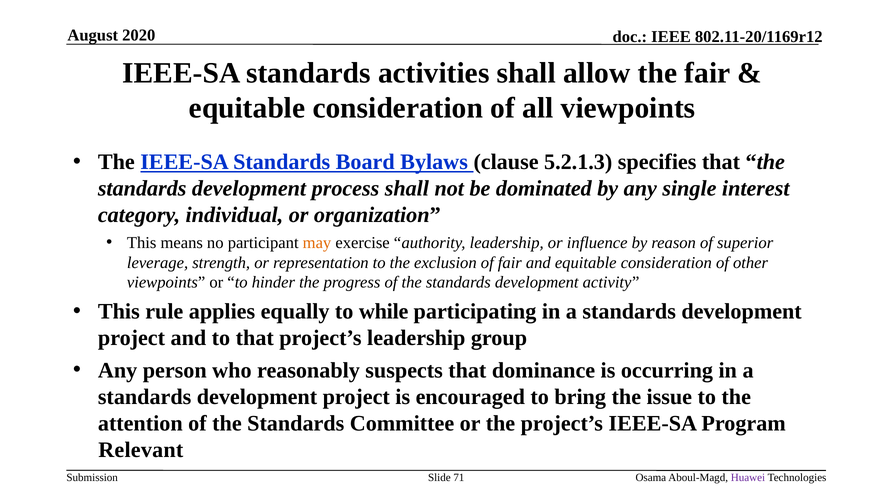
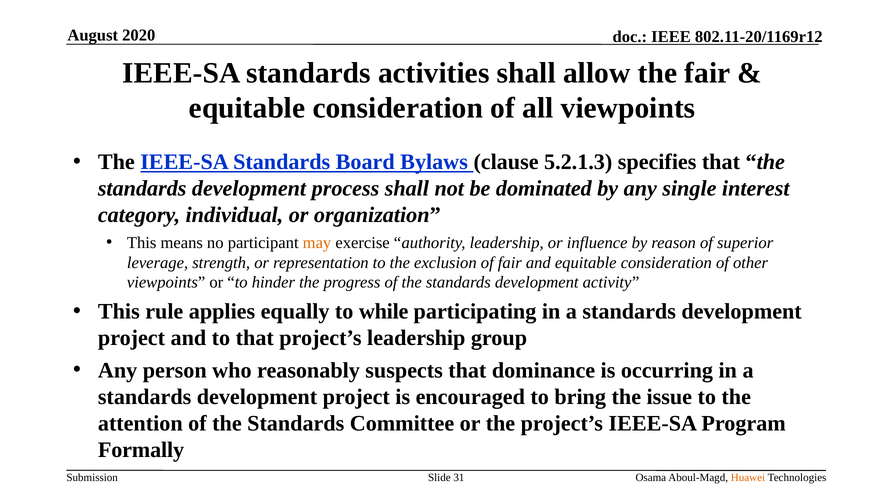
Relevant: Relevant -> Formally (141, 450)
71: 71 -> 31 (459, 477)
Huawei colour: purple -> orange (748, 477)
